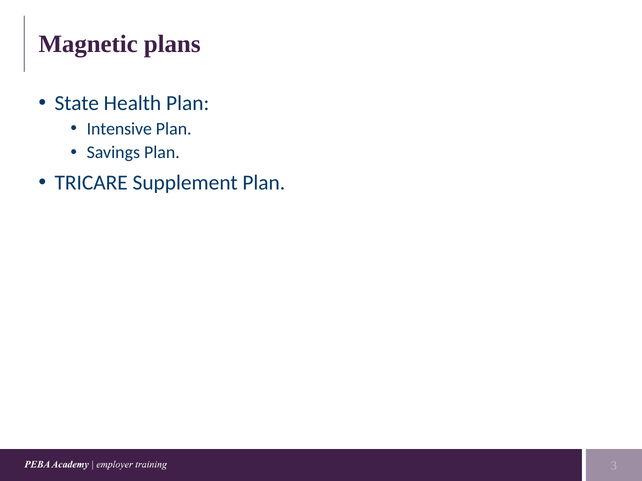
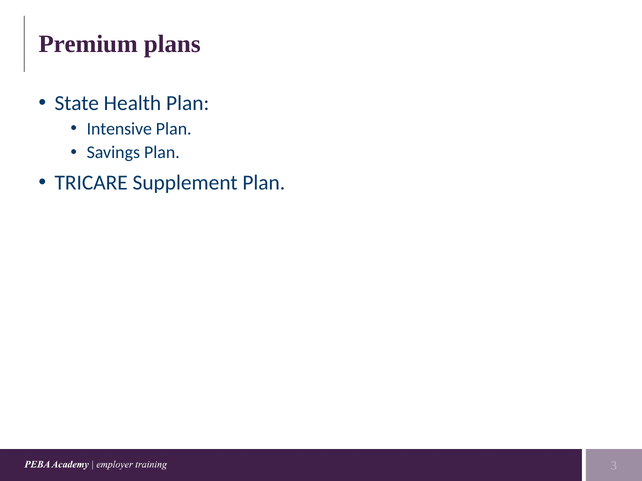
Magnetic: Magnetic -> Premium (88, 44)
